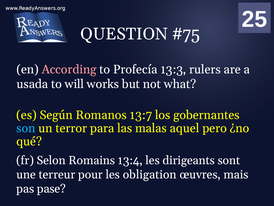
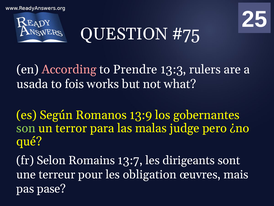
Profecía: Profecía -> Prendre (135, 69)
will: will -> fois (74, 84)
13:7: 13:7 -> 13:9 (141, 115)
son colour: light blue -> light green (26, 128)
aquel: aquel -> judge (185, 128)
13:4: 13:4 -> 13:7 (130, 160)
